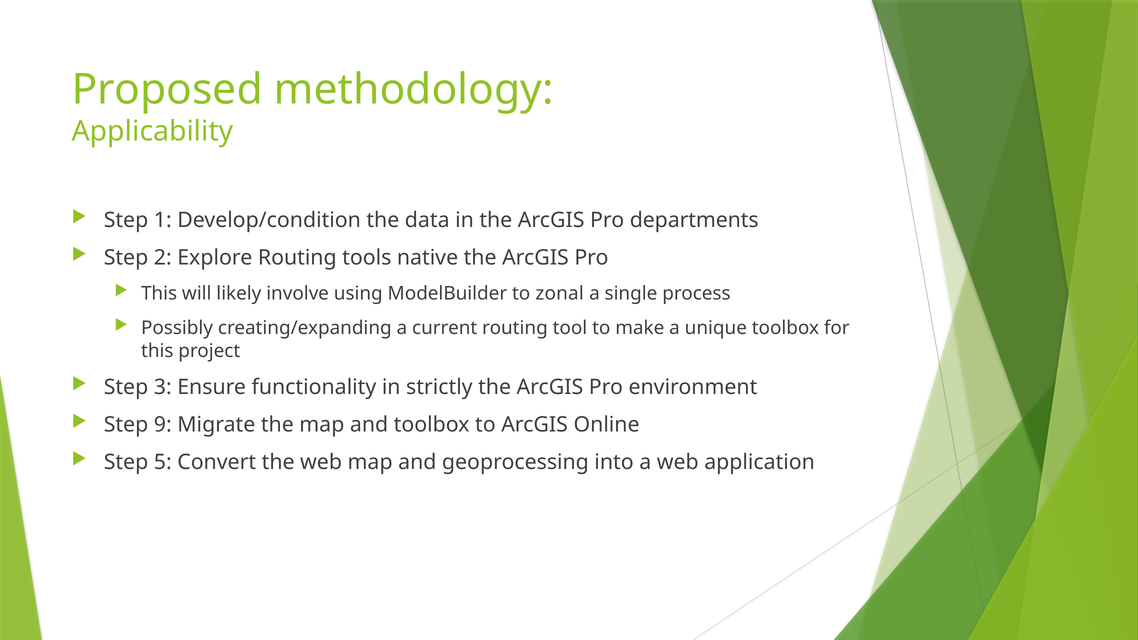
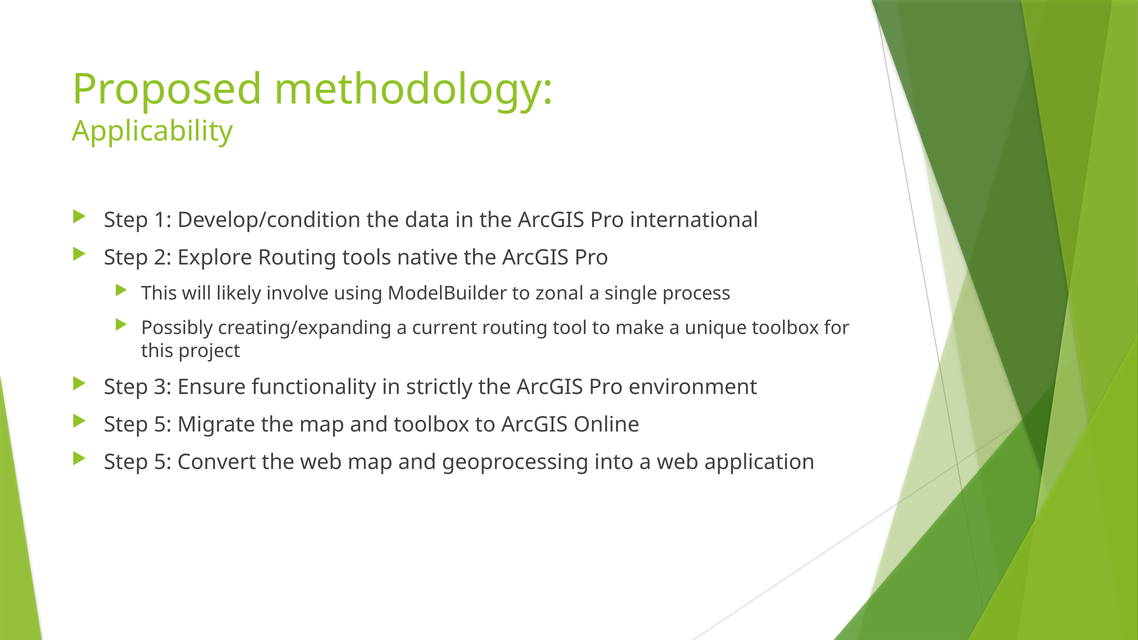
departments: departments -> international (694, 220)
9: 9 -> 5 (163, 425)
